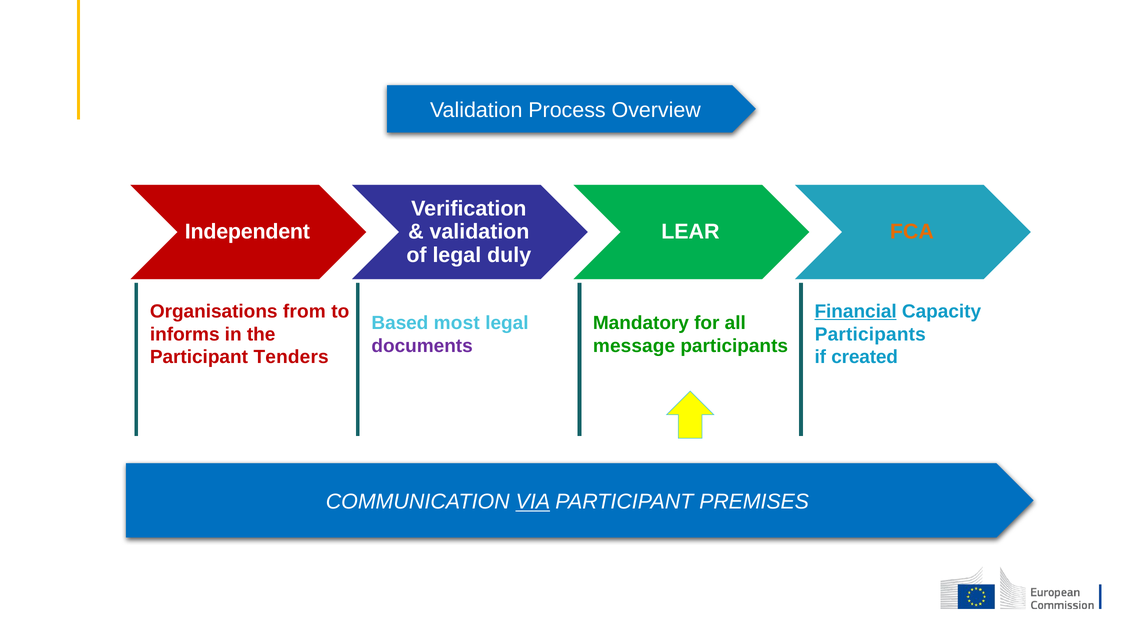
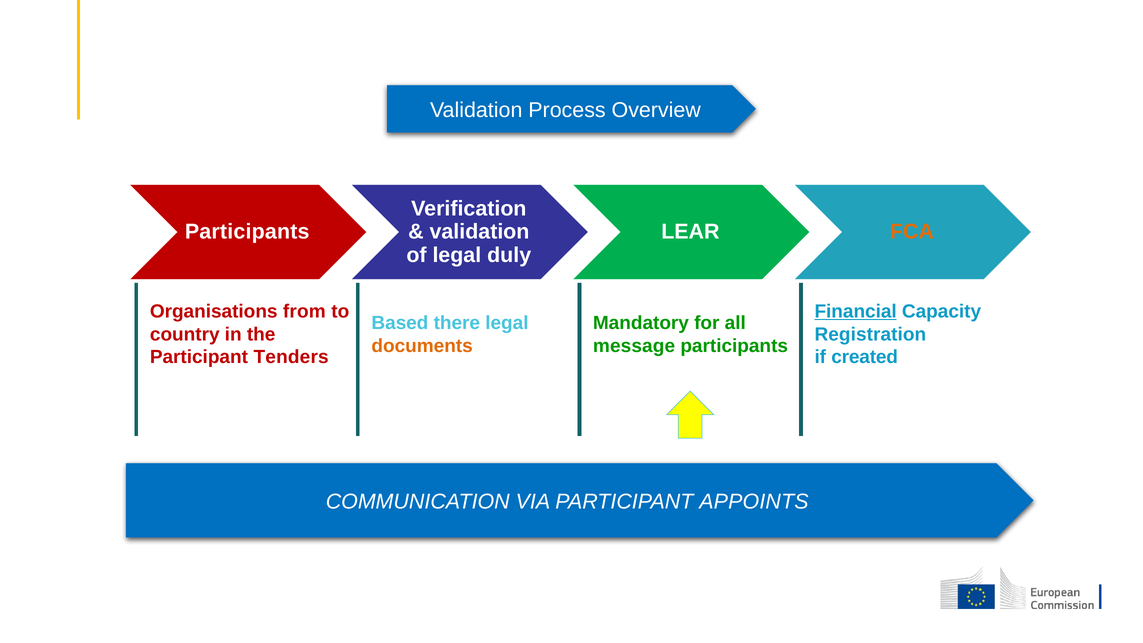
Independent: Independent -> Participants (247, 232)
most: most -> there (457, 323)
informs: informs -> country (185, 334)
Participants: Participants -> Registration (870, 334)
documents colour: purple -> orange (422, 346)
VIA underline: present -> none (533, 502)
PREMISES: PREMISES -> APPOINTS (754, 502)
